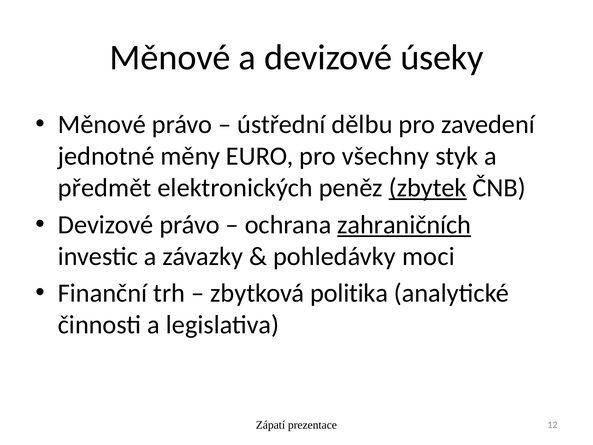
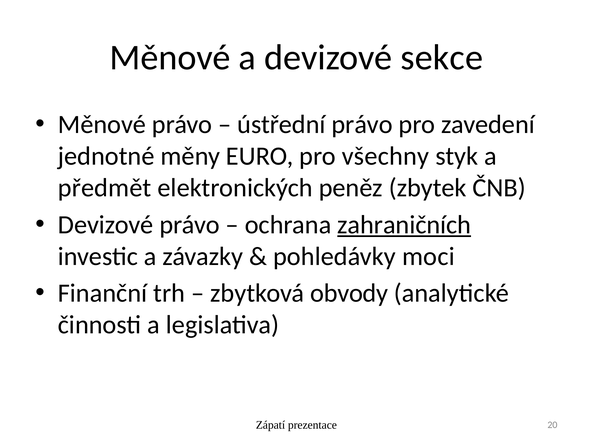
úseky: úseky -> sekce (442, 57)
ústřední dělbu: dělbu -> právo (362, 124)
zbytek underline: present -> none (428, 188)
politika: politika -> obvody (349, 293)
12: 12 -> 20 (552, 425)
